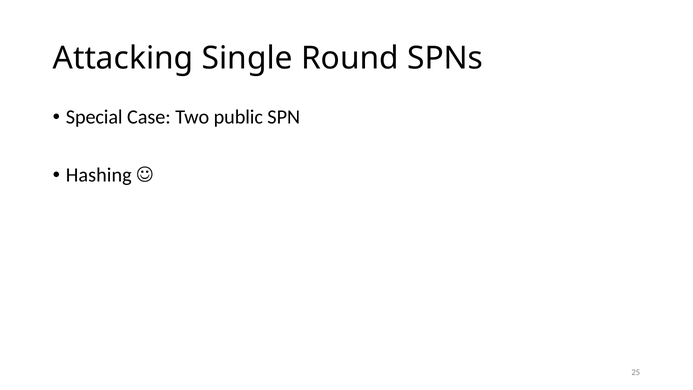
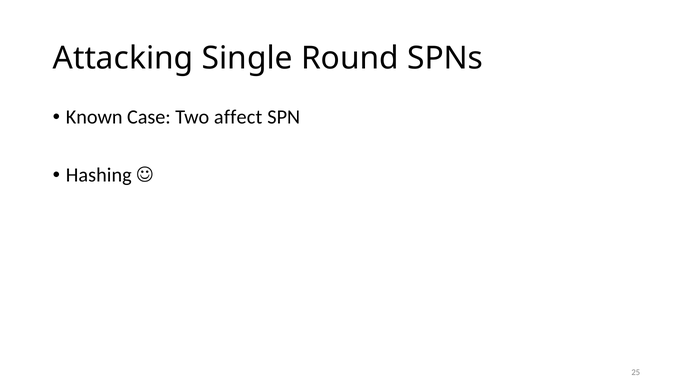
Special: Special -> Known (94, 117)
public: public -> affect (238, 117)
